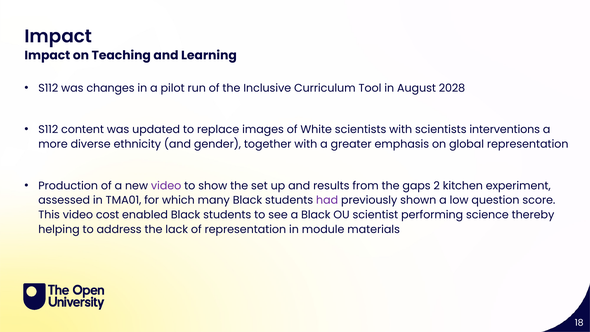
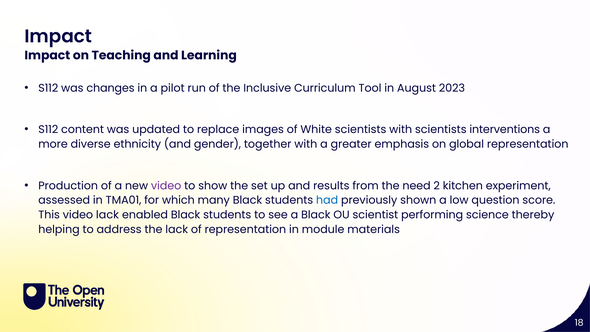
2028: 2028 -> 2023 (452, 88)
gaps: gaps -> need (417, 186)
had colour: purple -> blue (327, 200)
video cost: cost -> lack (107, 215)
